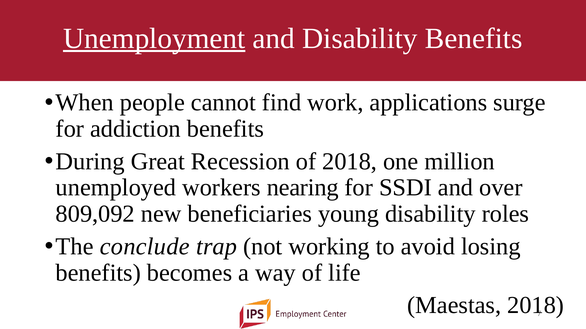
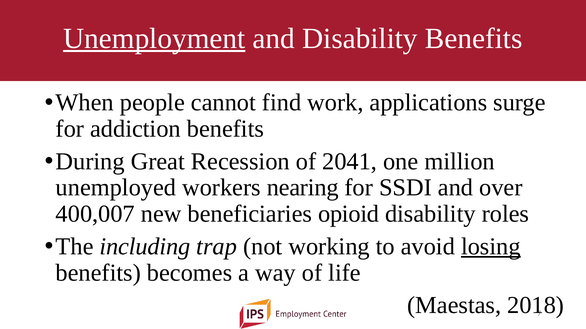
of 2018: 2018 -> 2041 (350, 162)
809,092: 809,092 -> 400,007 (95, 214)
young: young -> opioid (349, 214)
conclude: conclude -> including (145, 247)
losing underline: none -> present (491, 247)
